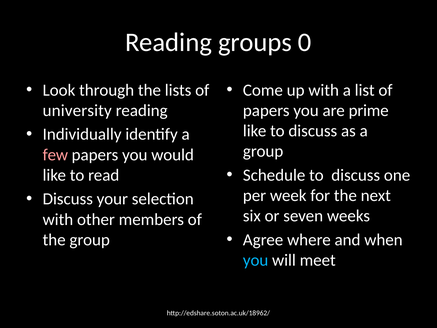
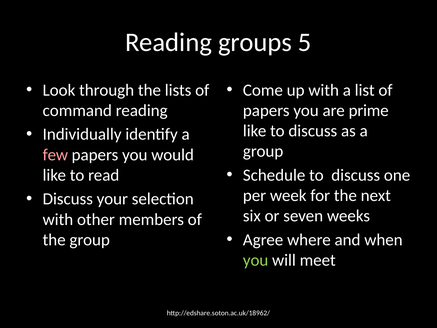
0: 0 -> 5 (305, 42)
university: university -> command (77, 110)
you colour: light blue -> light green (256, 260)
